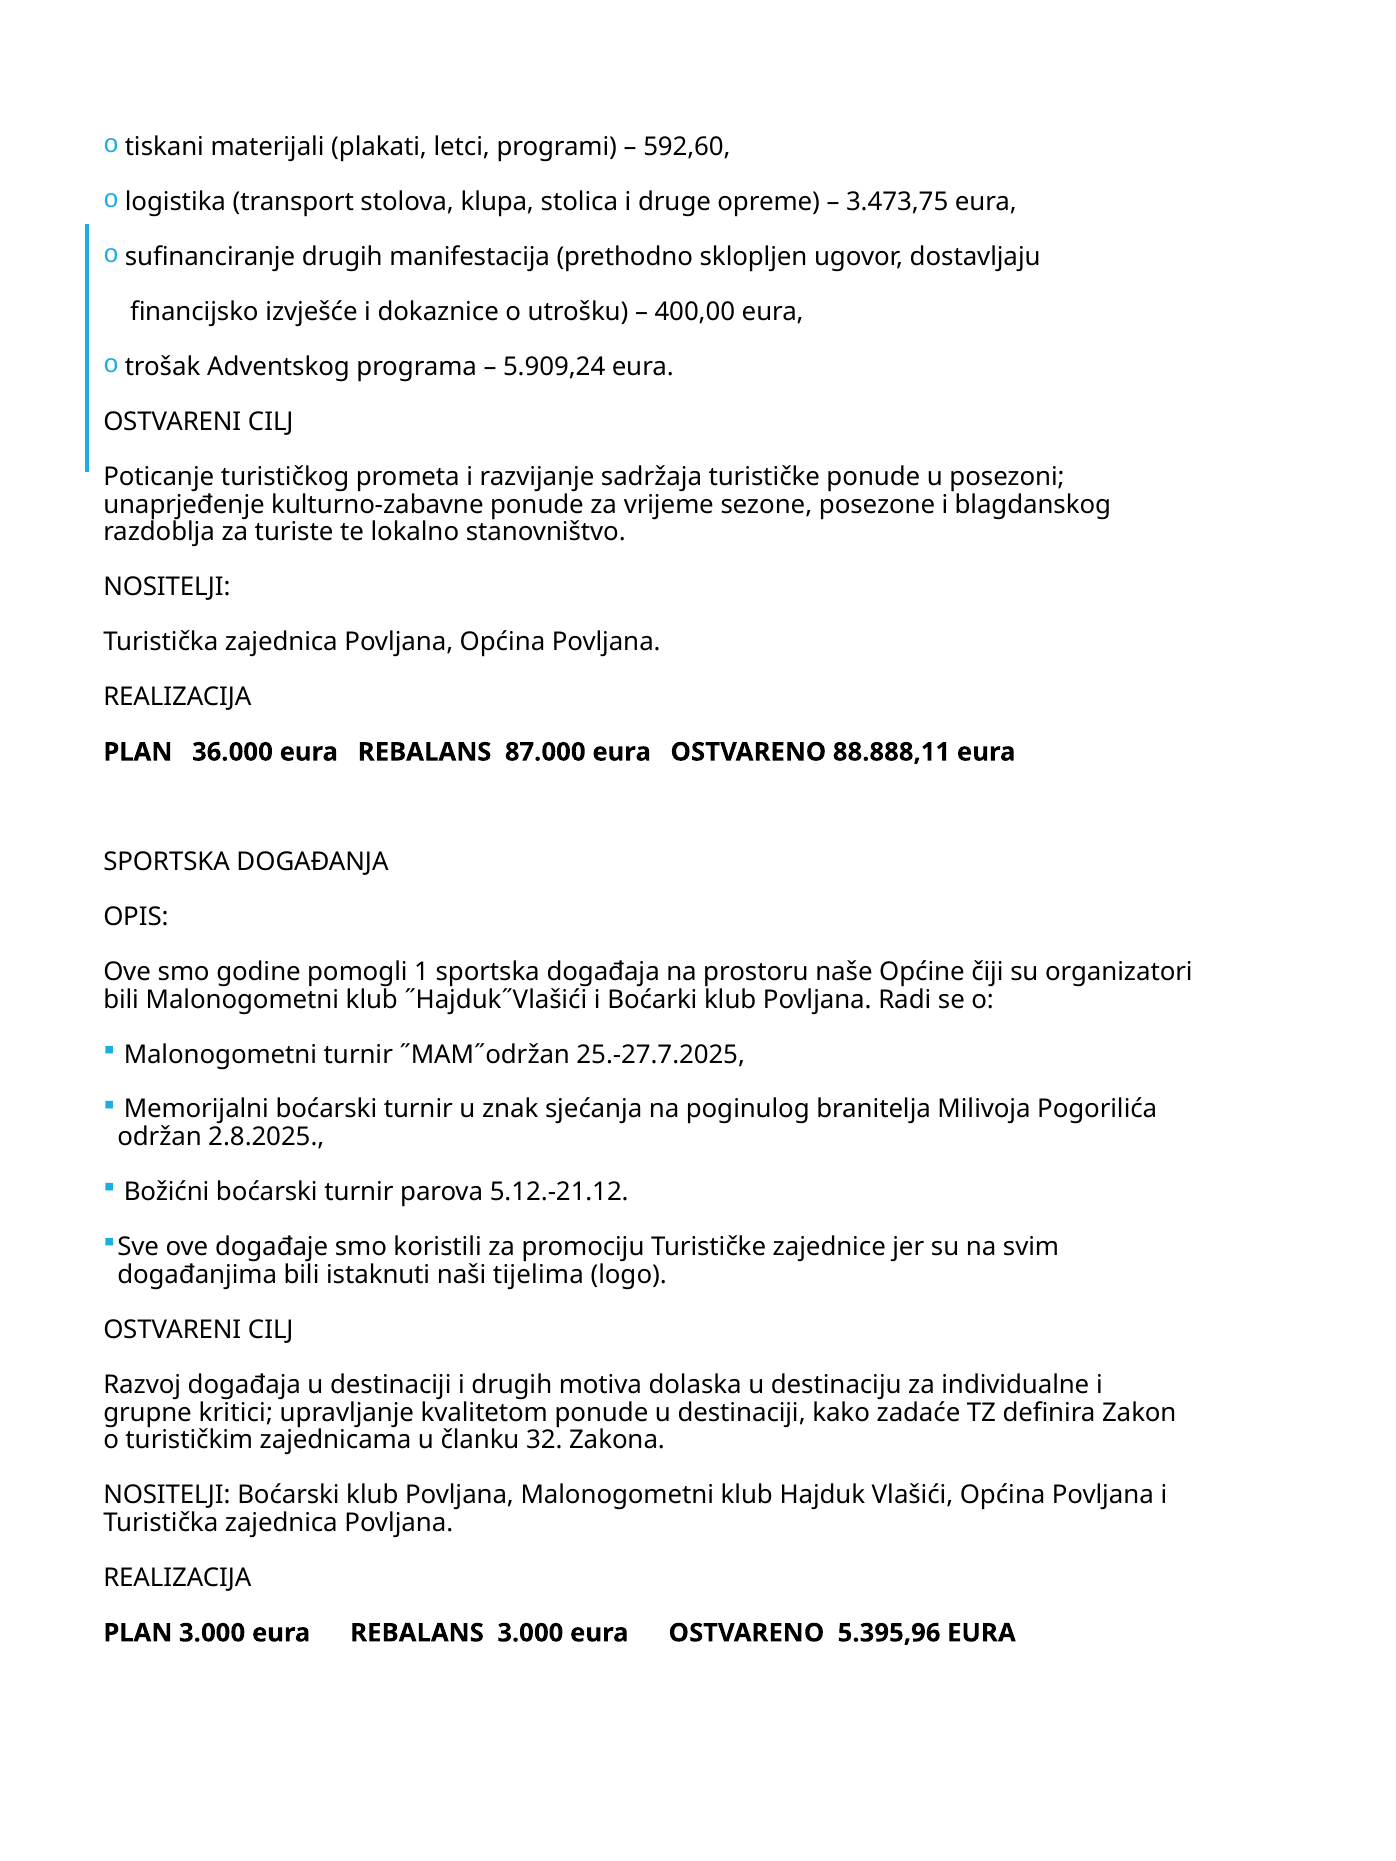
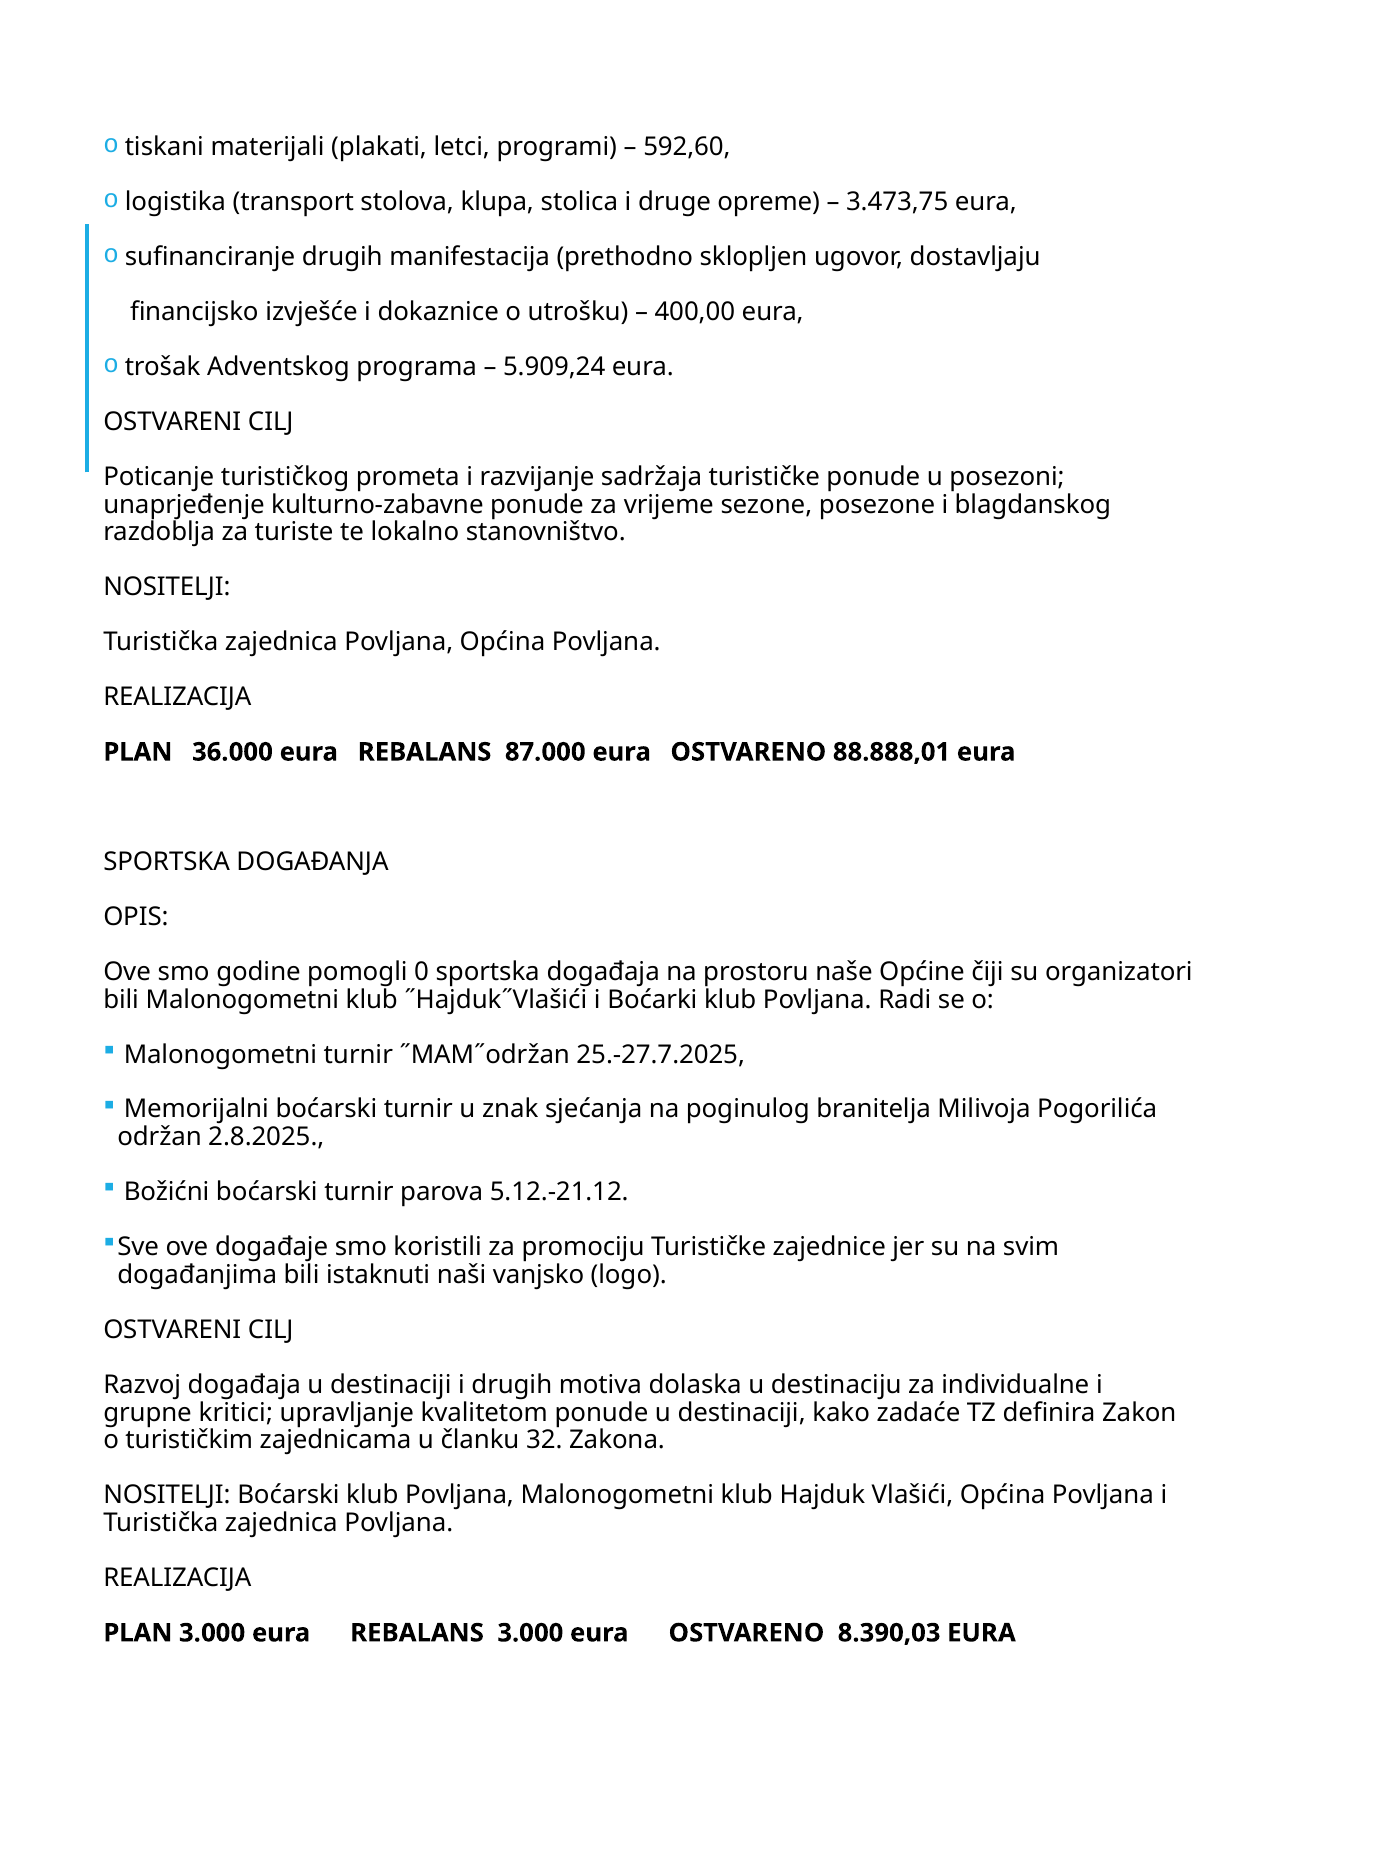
88.888,11: 88.888,11 -> 88.888,01 (892, 752)
1: 1 -> 0 (422, 972)
tijelima: tijelima -> vanjsko (539, 1275)
5.395,96: 5.395,96 -> 8.390,03 (889, 1633)
